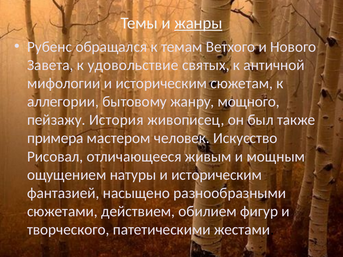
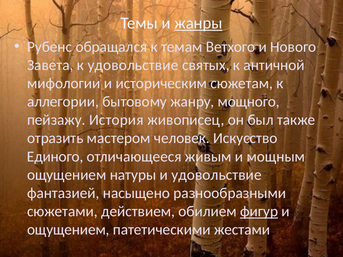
примера: примера -> отразить (55, 138)
Рисовал: Рисовал -> Единого (55, 157)
натуры и историческим: историческим -> удовольствие (216, 175)
фигур underline: none -> present (259, 212)
творческого: творческого -> ощущением (68, 230)
